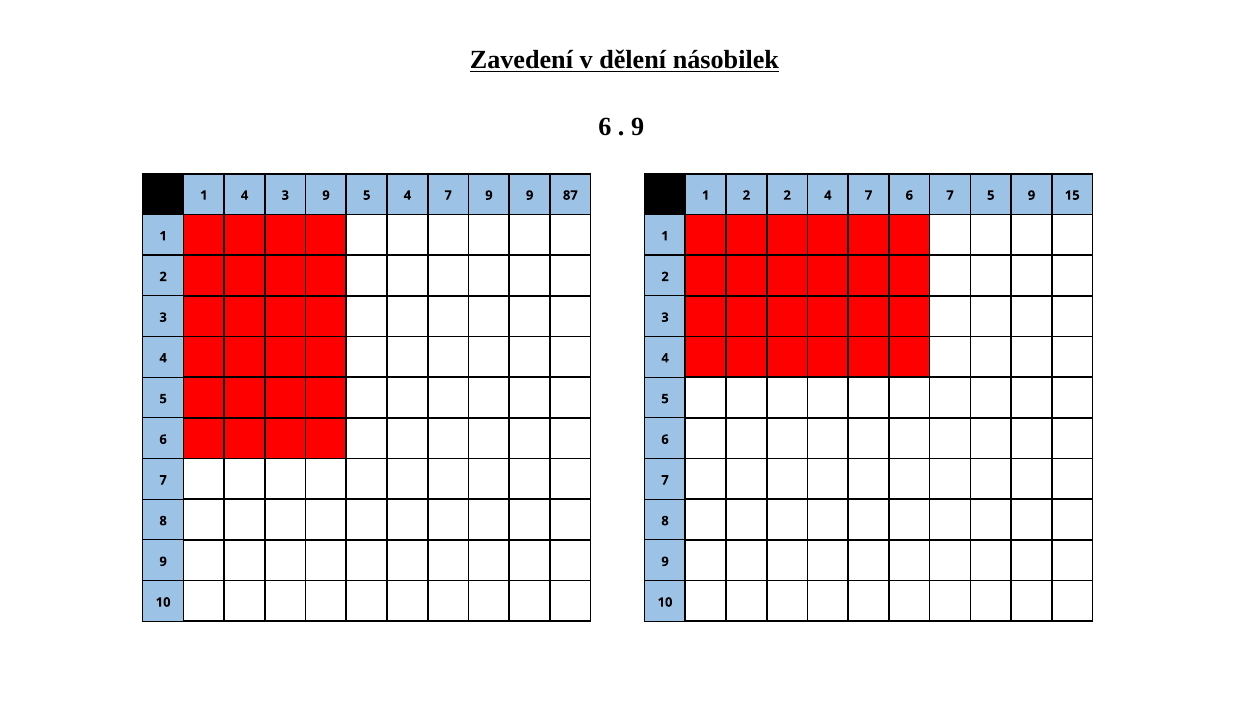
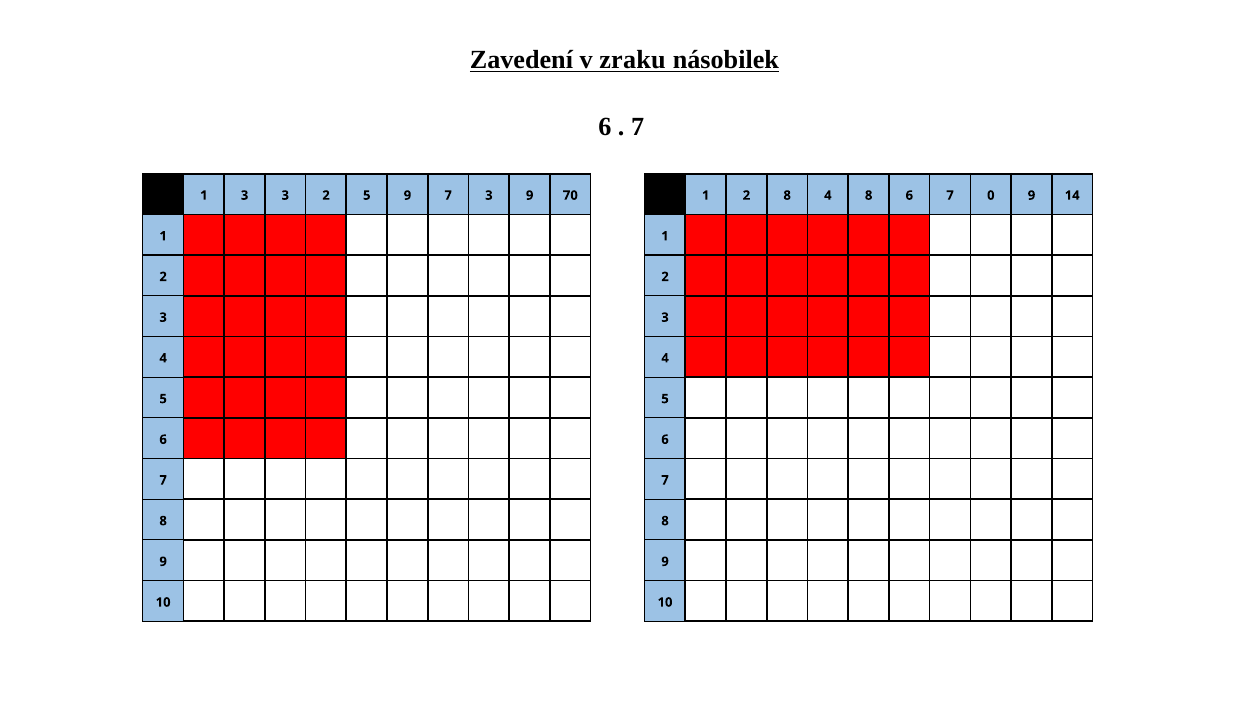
dělení: dělení -> zraku (633, 60)
9: 9 -> 7 (638, 127)
1 4: 4 -> 3 (245, 196)
3 9: 9 -> 2 (326, 196)
5 4: 4 -> 9 (407, 196)
7 9: 9 -> 3 (489, 196)
87: 87 -> 70 (570, 196)
2 2: 2 -> 8 (787, 196)
7: 7 -> 8 (869, 196)
7 5: 5 -> 0 (991, 196)
15: 15 -> 14 (1072, 196)
